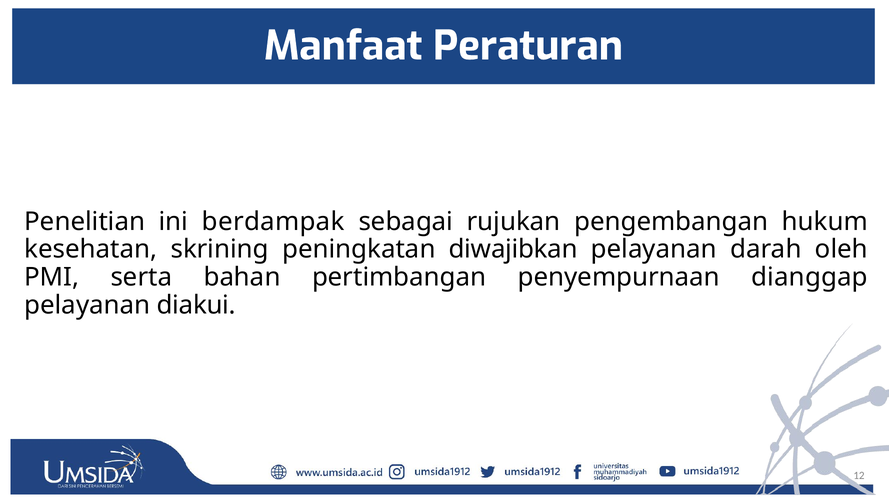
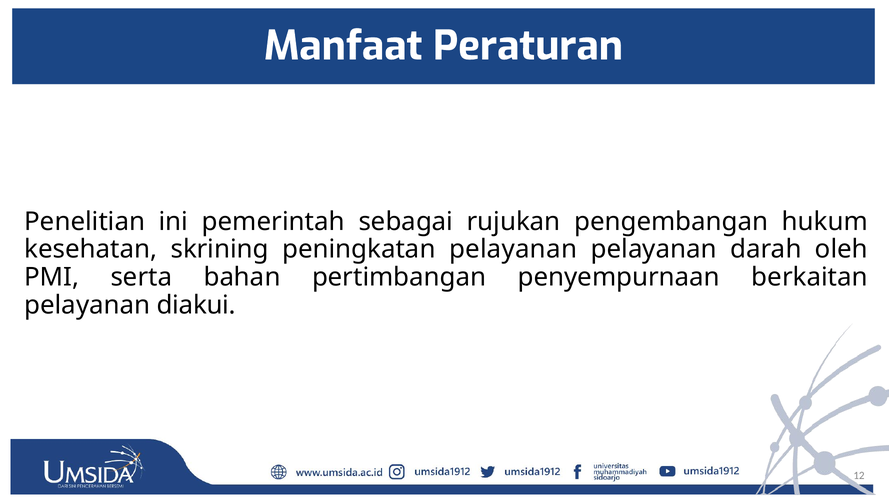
berdampak: berdampak -> pemerintah (273, 221)
peningkatan diwajibkan: diwajibkan -> pelayanan (513, 249)
dianggap: dianggap -> berkaitan (810, 277)
